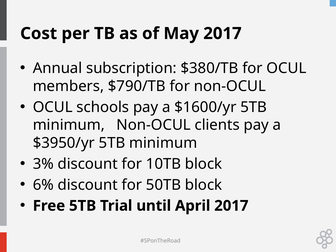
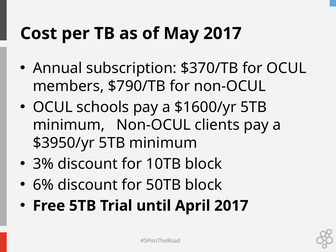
$380/TB: $380/TB -> $370/TB (209, 68)
